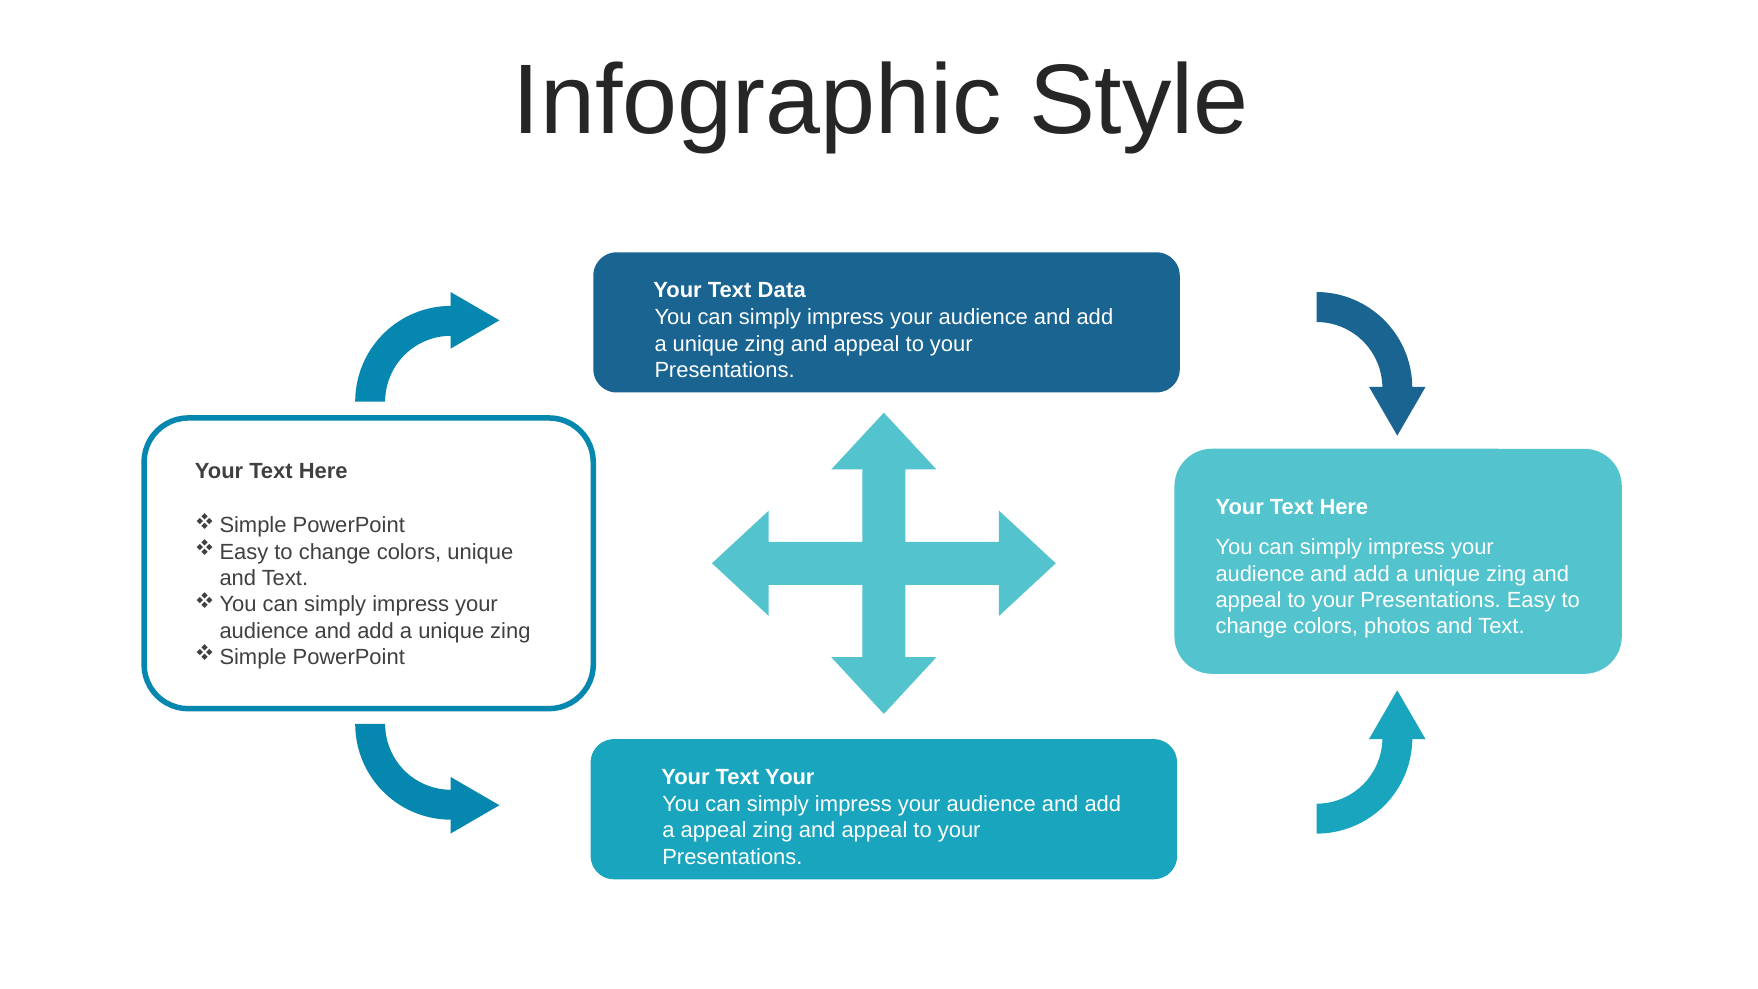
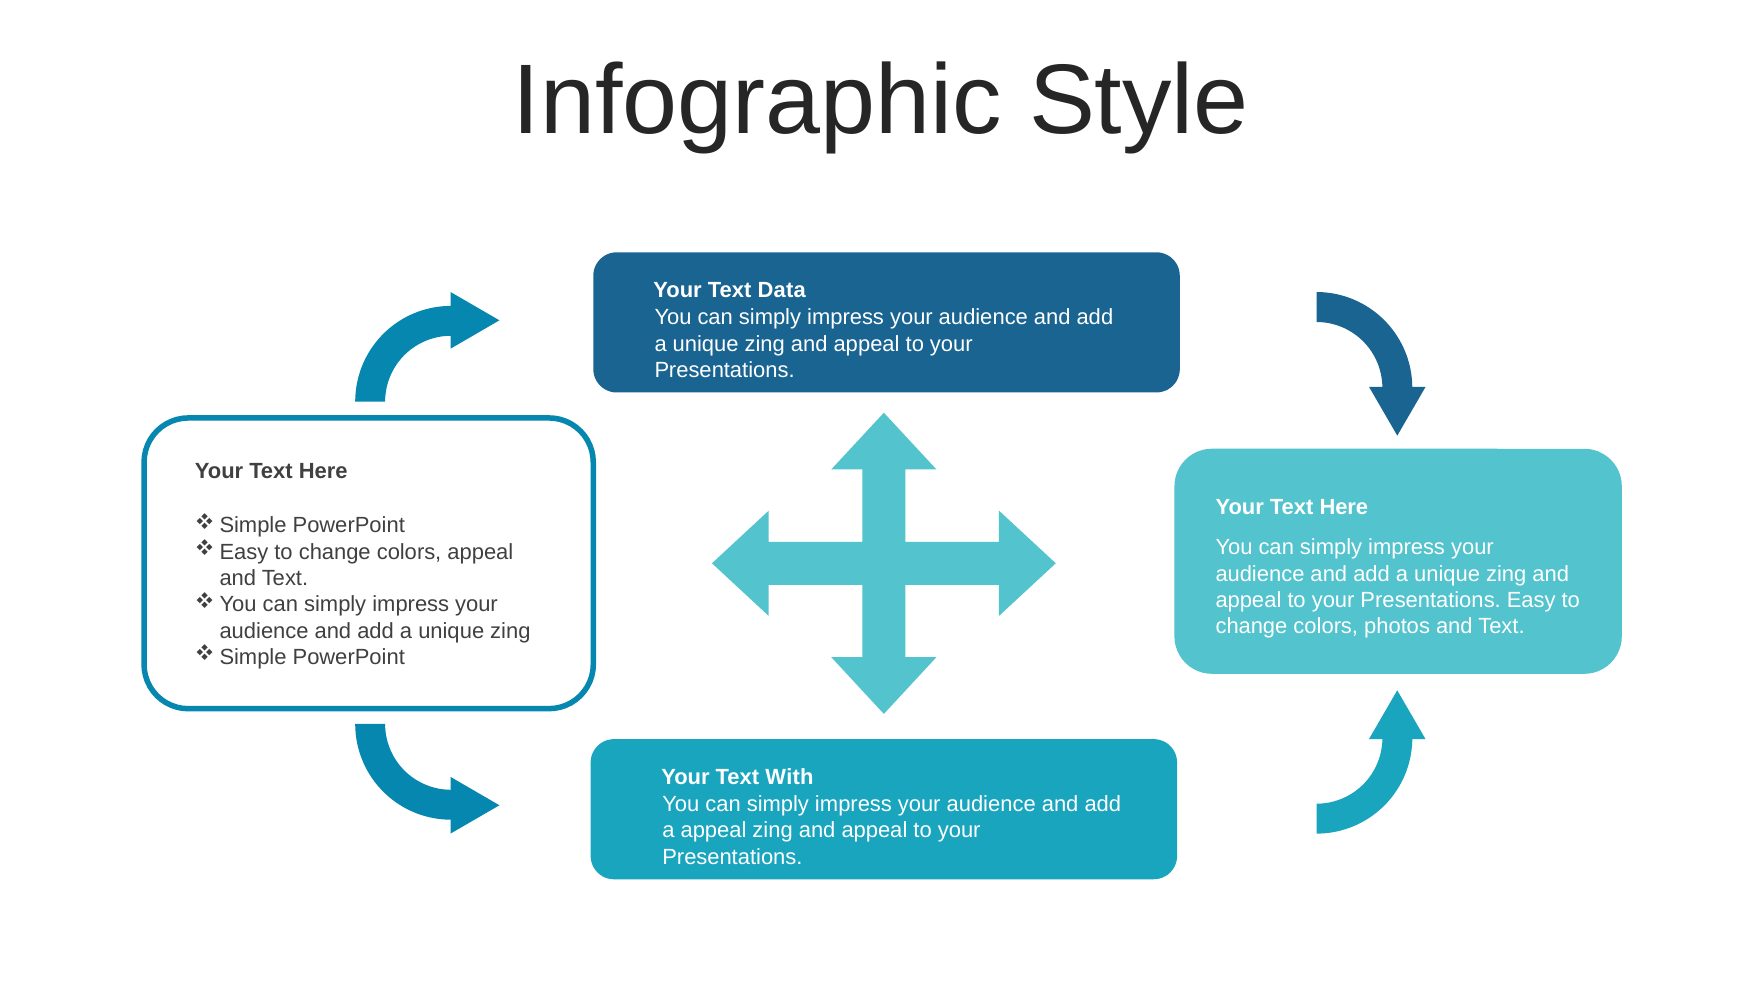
colors unique: unique -> appeal (480, 552)
Your Text Your: Your -> With (790, 777)
